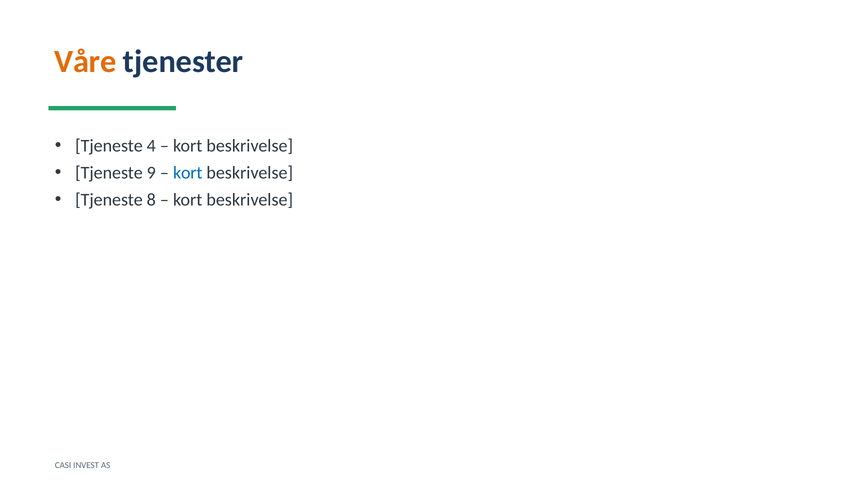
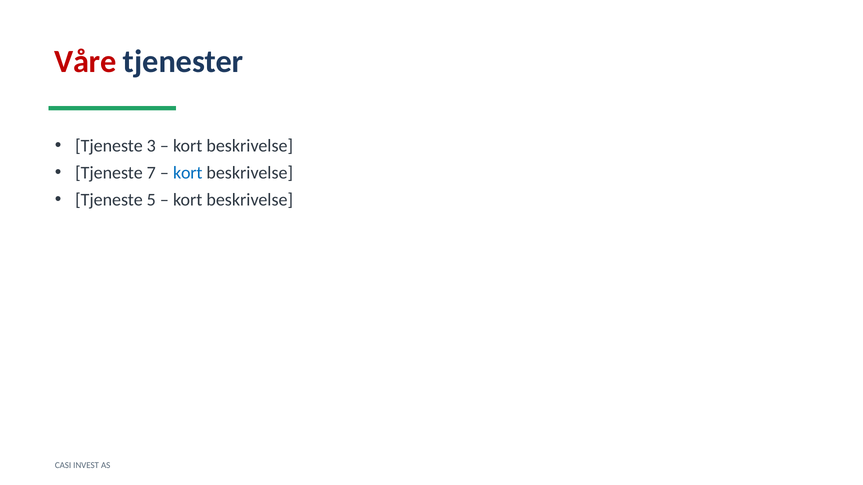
Våre colour: orange -> red (85, 62)
4: 4 -> 3 (151, 146)
9: 9 -> 7 (151, 173)
8: 8 -> 5 (151, 200)
